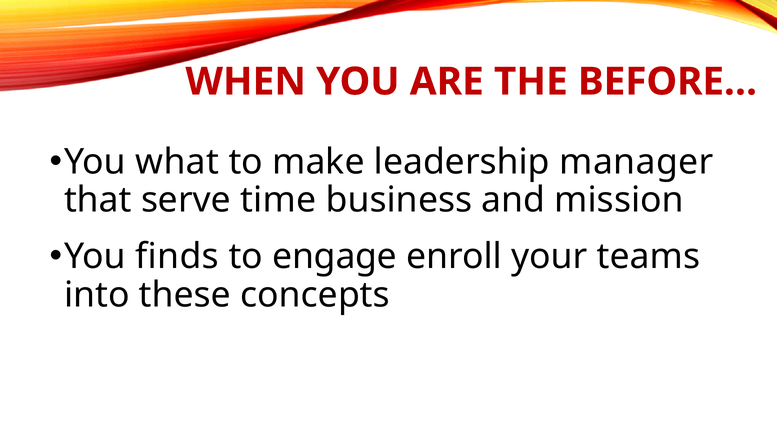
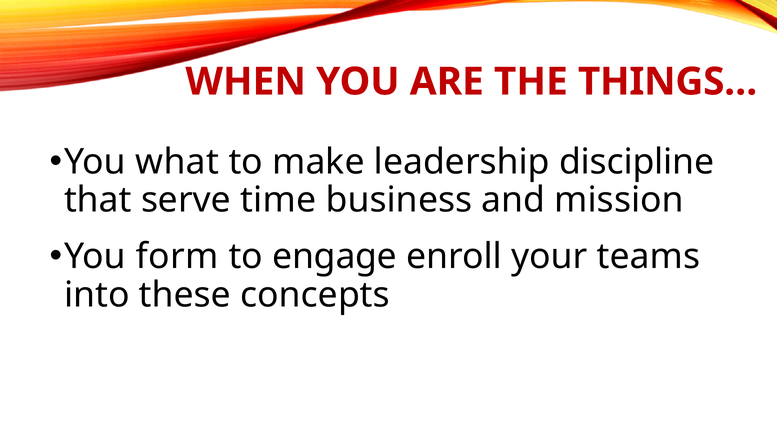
BEFORE…: BEFORE… -> THINGS… (668, 82)
manager: manager -> discipline (637, 162)
finds: finds -> form (177, 256)
